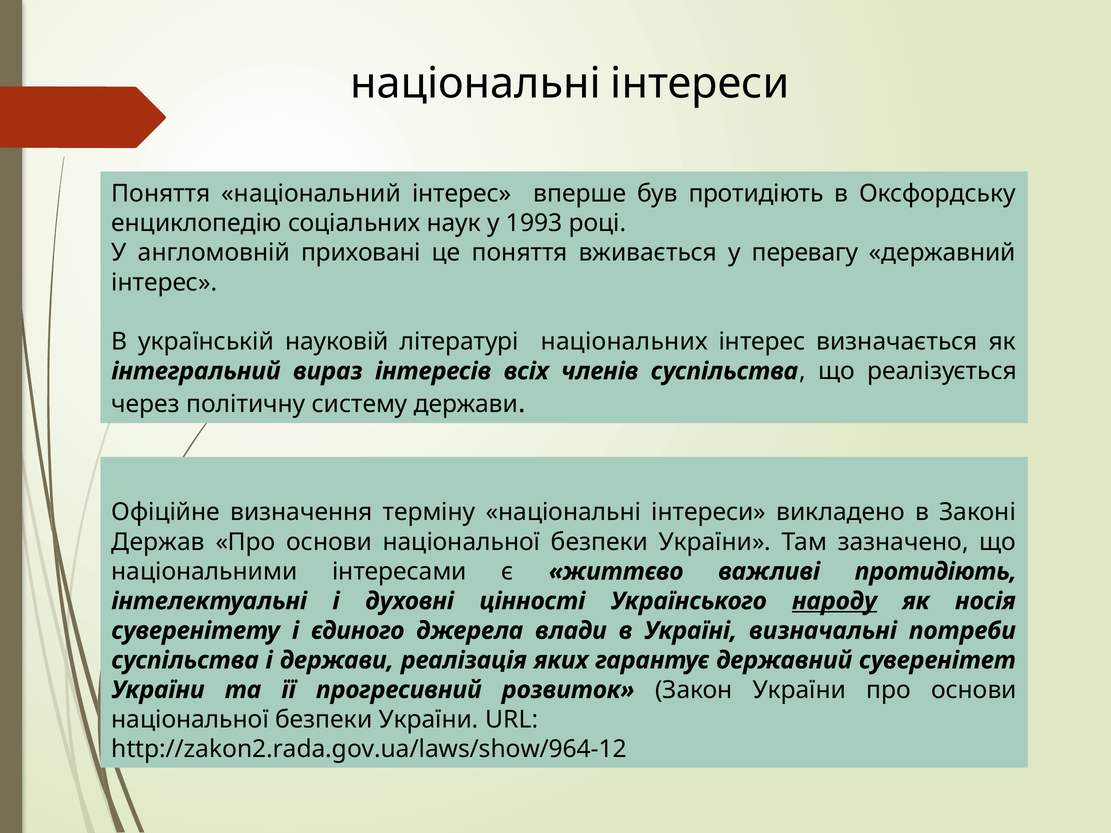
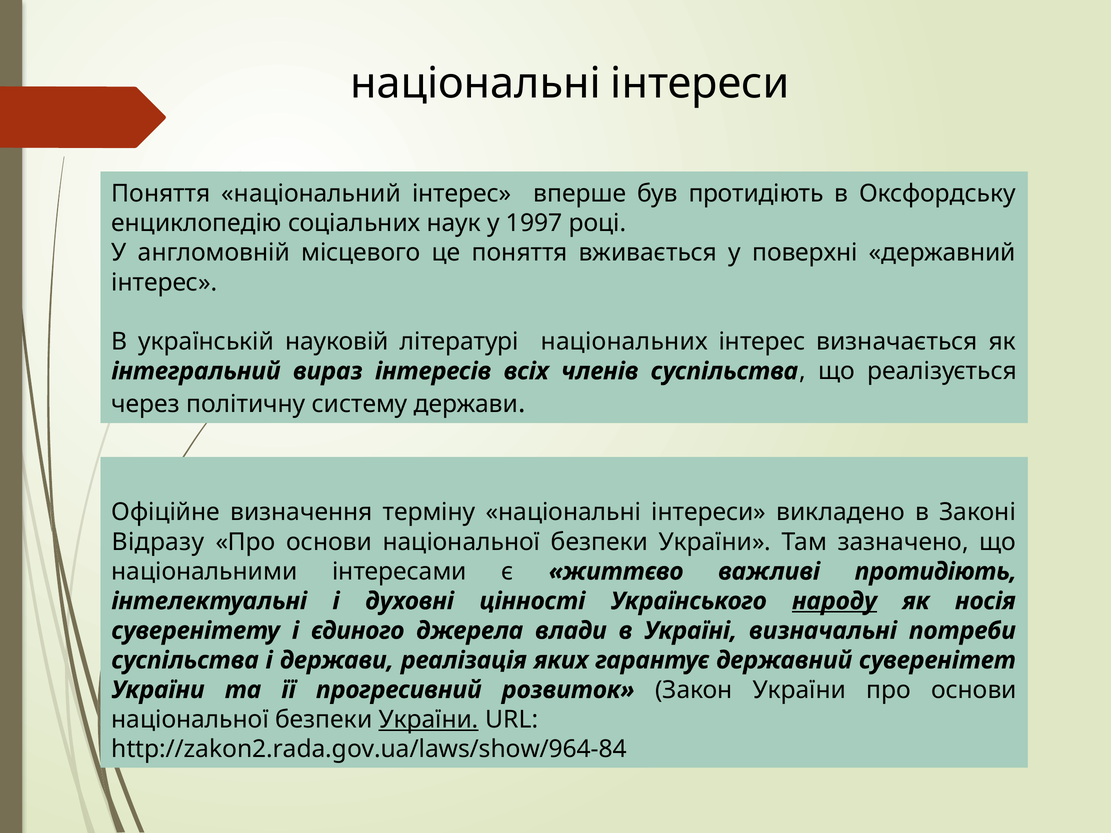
1993: 1993 -> 1997 (534, 223)
приховані: приховані -> місцевого (361, 253)
перевагу: перевагу -> поверхні (805, 253)
Держав: Держав -> Відразу (158, 542)
України underline: none -> present (429, 720)
http://zakon2.rada.gov.ua/laws/show/964-12: http://zakon2.rada.gov.ua/laws/show/964-12 -> http://zakon2.rada.gov.ua/laws/show/964-84 (369, 749)
